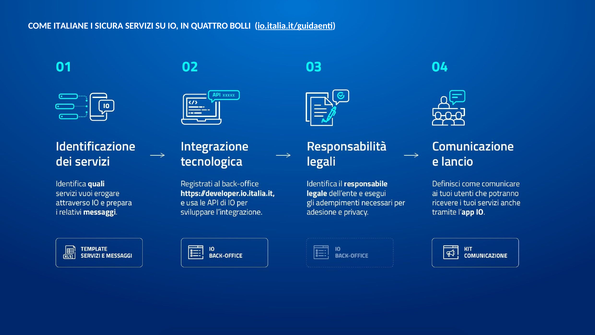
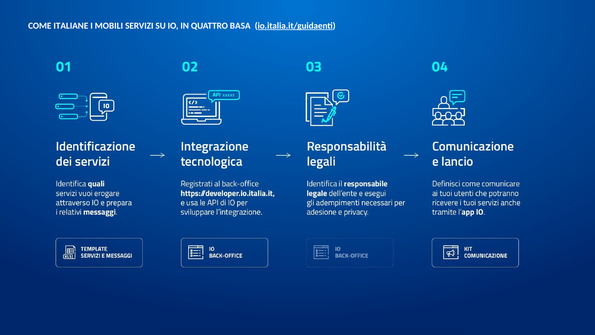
SICURA: SICURA -> MOBILI (109, 26)
BOLLI: BOLLI -> BASA (240, 26)
